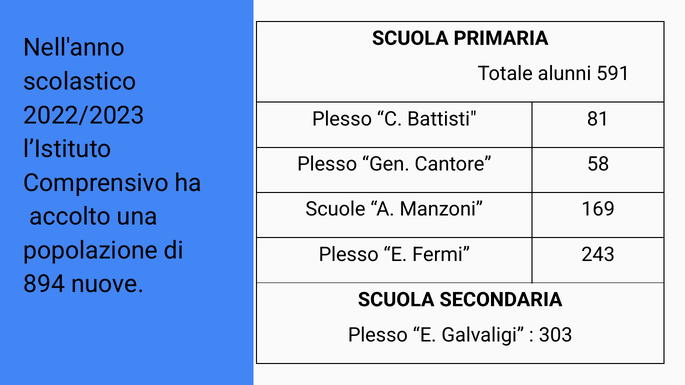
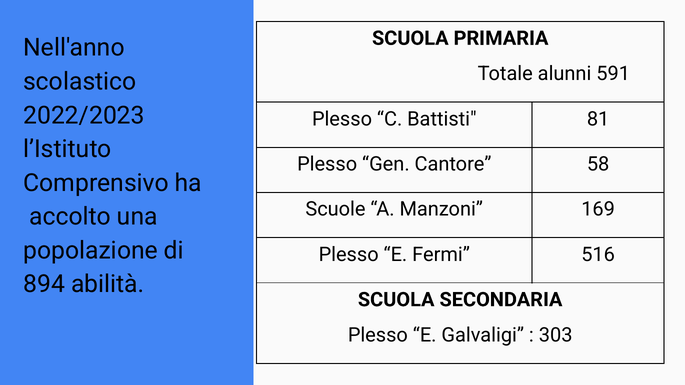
243: 243 -> 516 (598, 255)
nuove: nuove -> abilità (108, 285)
